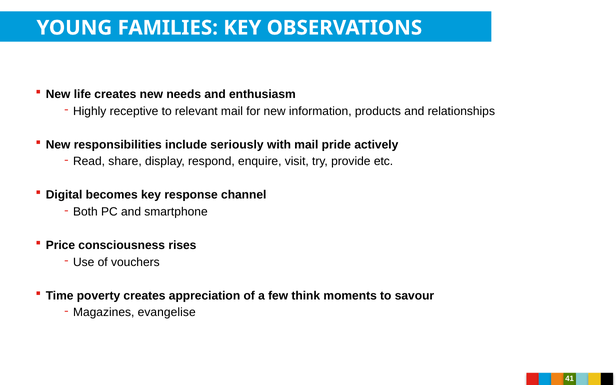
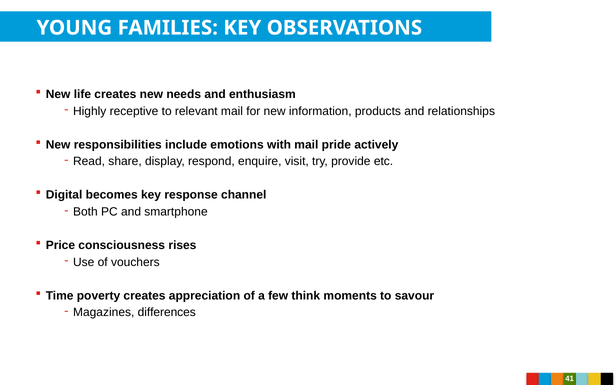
seriously: seriously -> emotions (237, 145)
evangelise: evangelise -> differences (167, 312)
